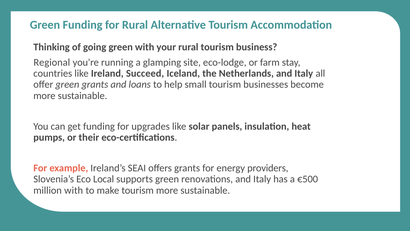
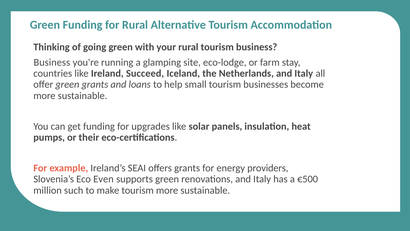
Regional: Regional -> Business (52, 62)
Local: Local -> Even (104, 179)
million with: with -> such (74, 190)
